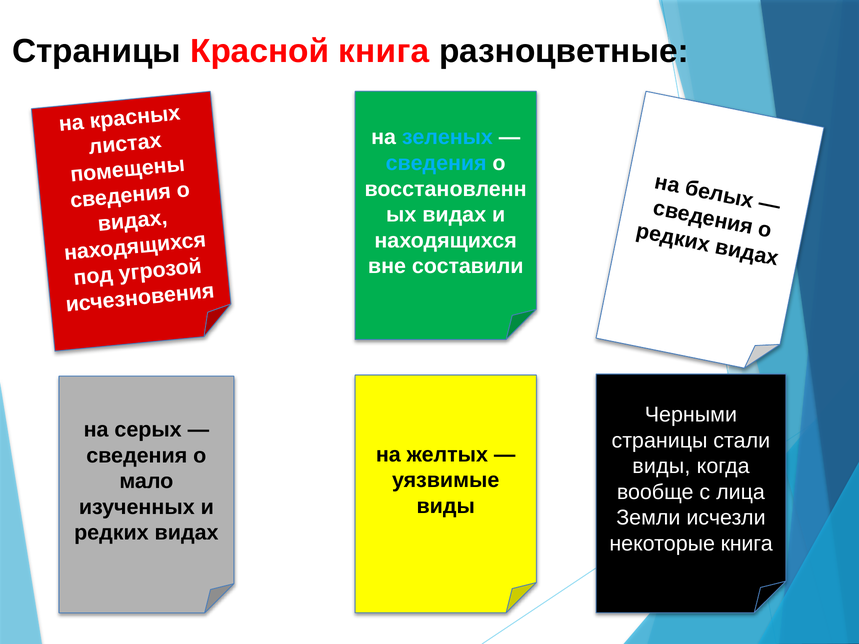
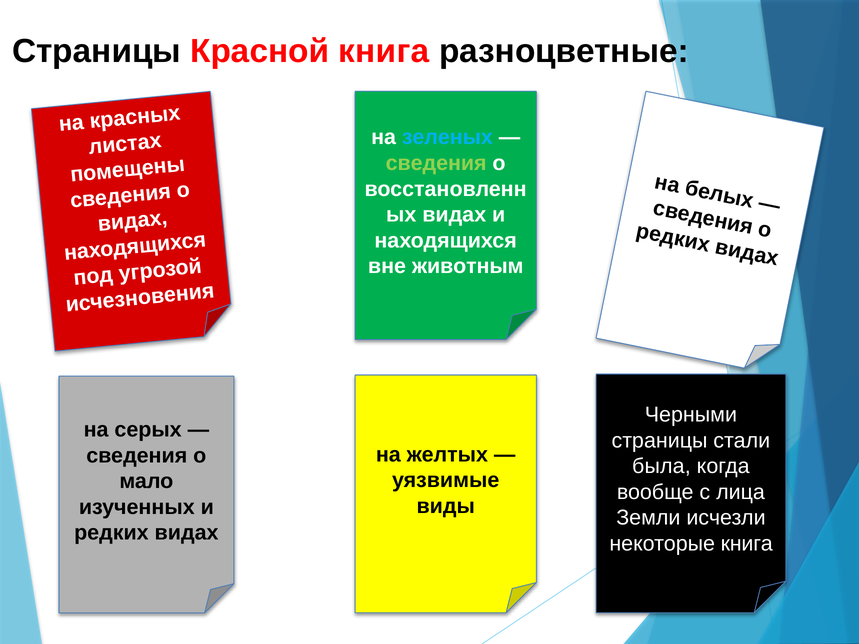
сведения colour: light blue -> light green (436, 163)
составили: составили -> животным (468, 266)
виды: виды -> была (661, 466)
